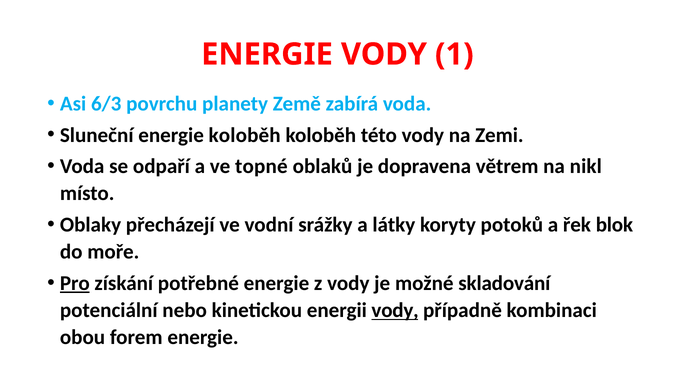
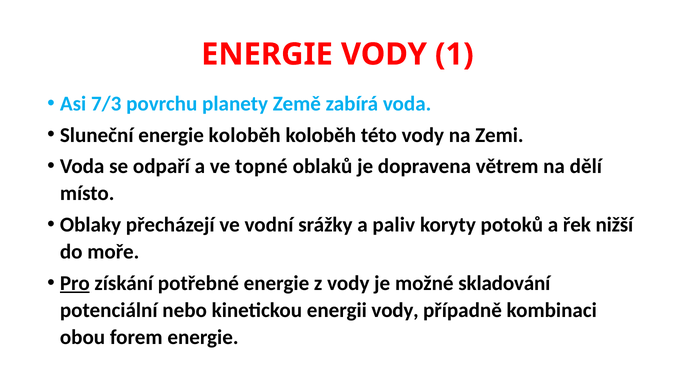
6/3: 6/3 -> 7/3 (106, 104)
nikl: nikl -> dělí (586, 166)
látky: látky -> paliv (394, 225)
blok: blok -> nižší (614, 225)
vody underline: present -> none (395, 310)
